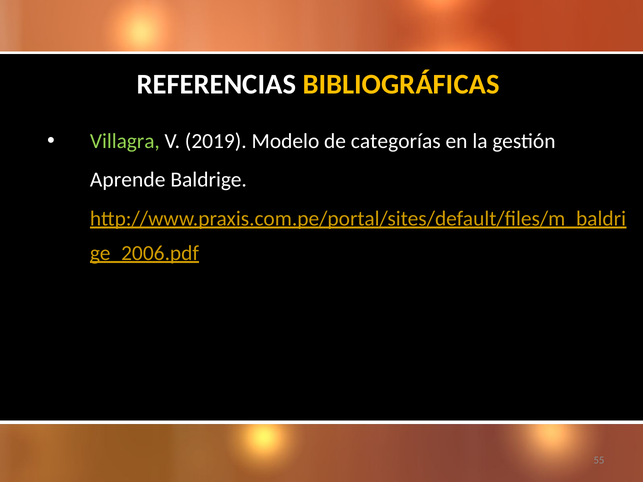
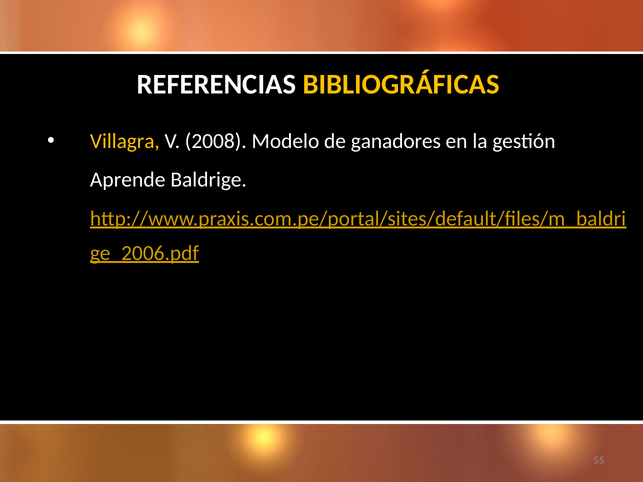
Villagra colour: light green -> yellow (125, 141)
2019: 2019 -> 2008 (216, 141)
categorías: categorías -> ganadores (396, 141)
